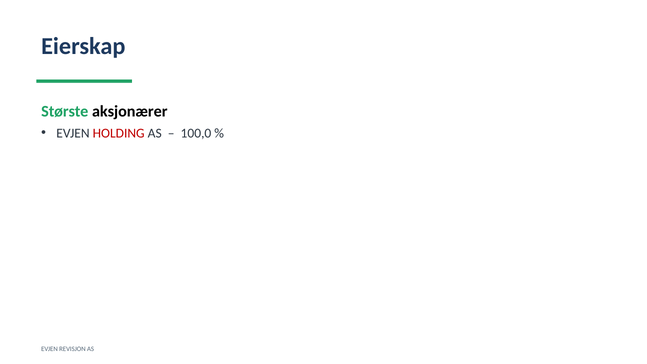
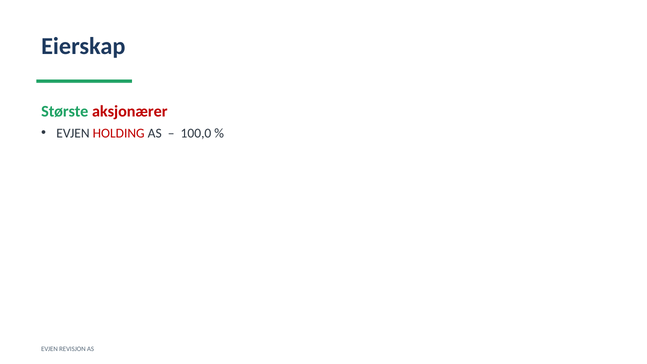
aksjonærer colour: black -> red (130, 111)
